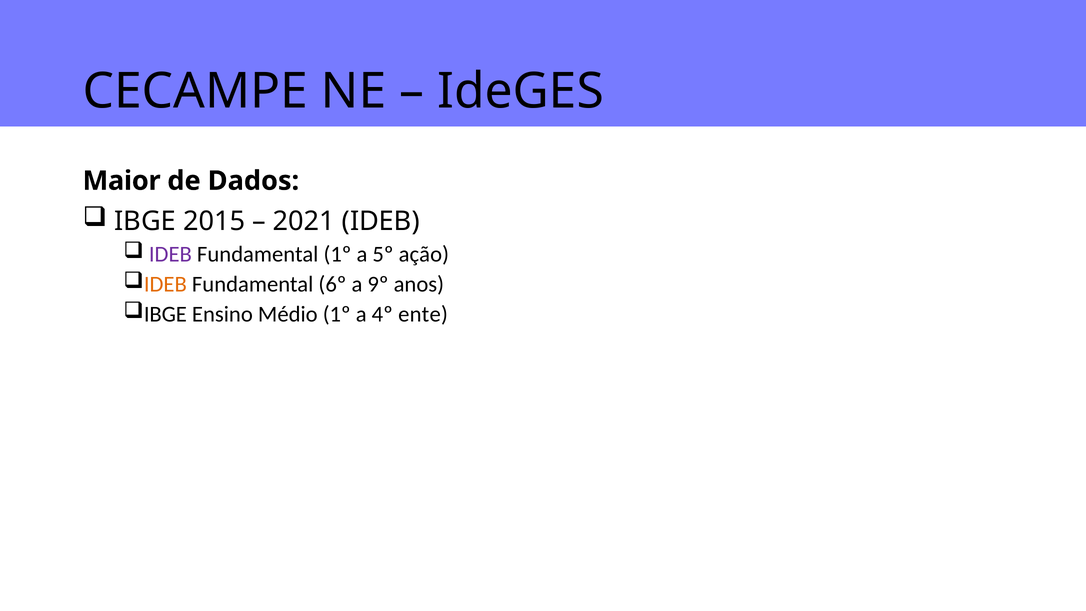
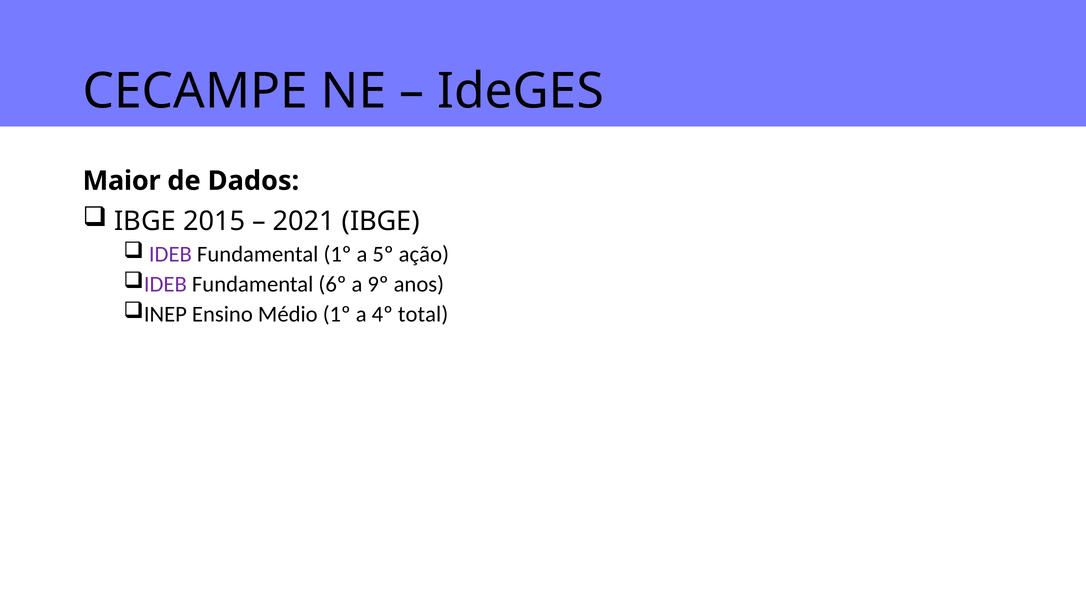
2021 IDEB: IDEB -> IBGE (381, 221)
IDEB colour: orange -> purple (165, 284)
IBGE: IBGE -> INEP (165, 314)
ente: ente -> total (423, 314)
